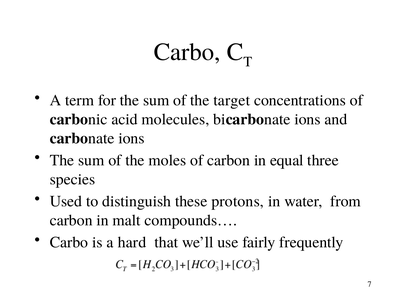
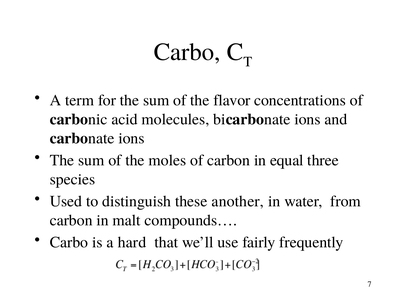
target: target -> flavor (232, 101)
protons: protons -> another (238, 202)
